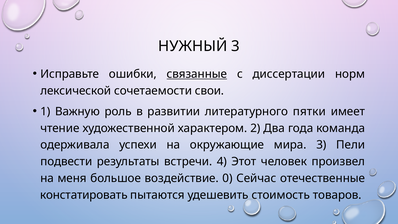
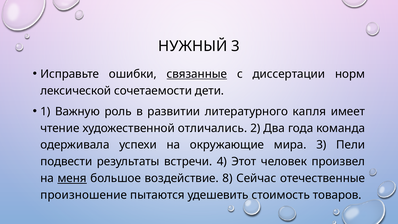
свои: свои -> дети (210, 91)
пятки: пятки -> капля (309, 111)
характером: характером -> отличались (212, 128)
меня underline: none -> present (72, 178)
0: 0 -> 8 (228, 178)
констатировать: констатировать -> произношение (84, 195)
